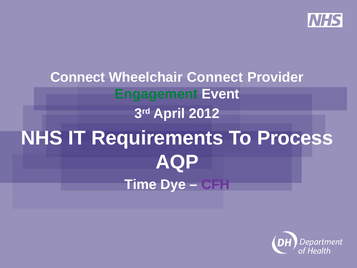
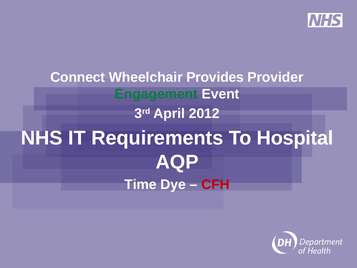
Wheelchair Connect: Connect -> Provides (215, 77)
Process: Process -> Hospital (295, 138)
CFH colour: purple -> red (216, 184)
